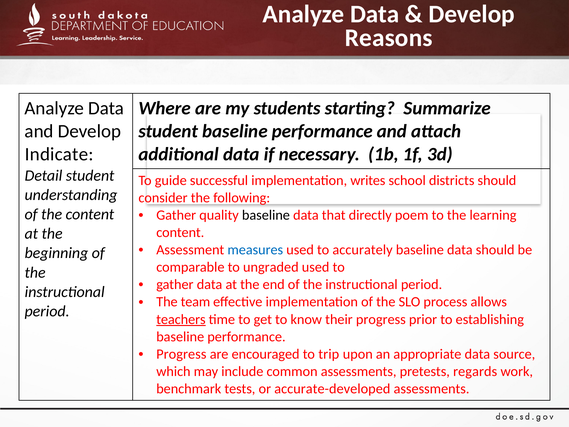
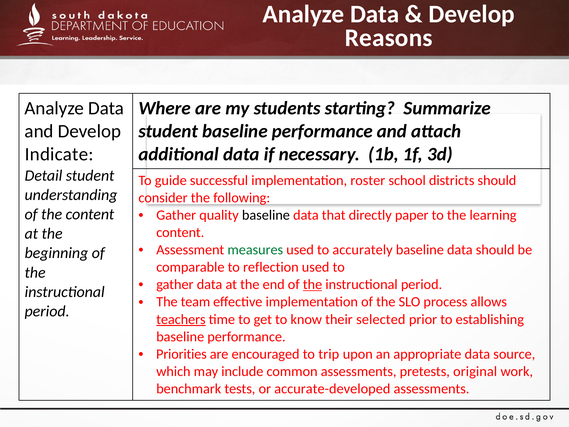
writes: writes -> roster (368, 180)
poem: poem -> paper (412, 215)
measures colour: blue -> green (255, 250)
ungraded: ungraded -> reflection (271, 267)
the underline: none -> present (313, 284)
their progress: progress -> selected (381, 319)
Progress: Progress -> Priorities (181, 354)
regards: regards -> original (475, 371)
